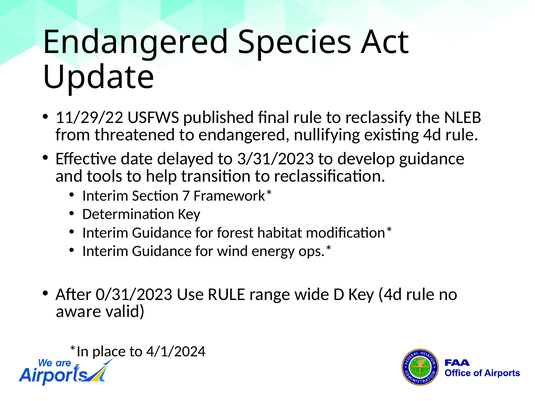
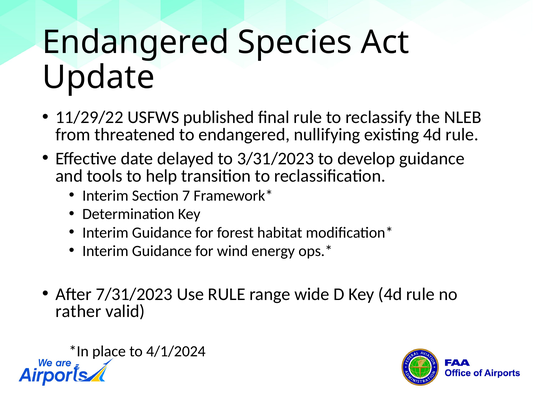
0/31/2023: 0/31/2023 -> 7/31/2023 (134, 294)
aware: aware -> rather (78, 312)
